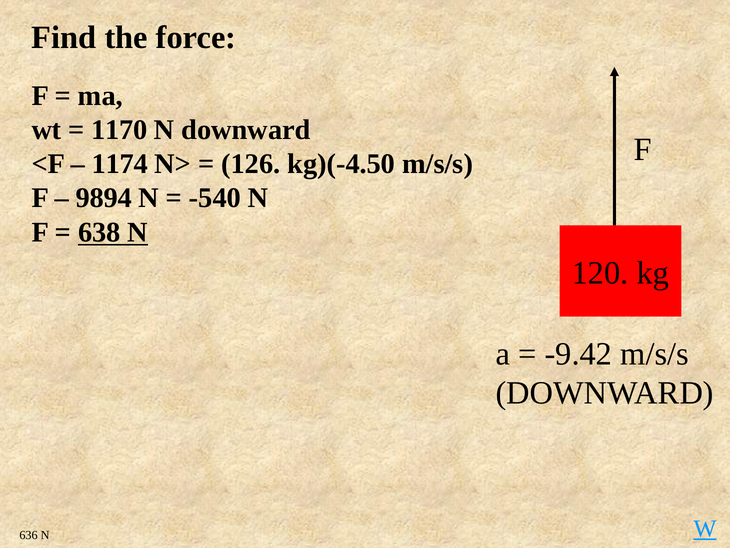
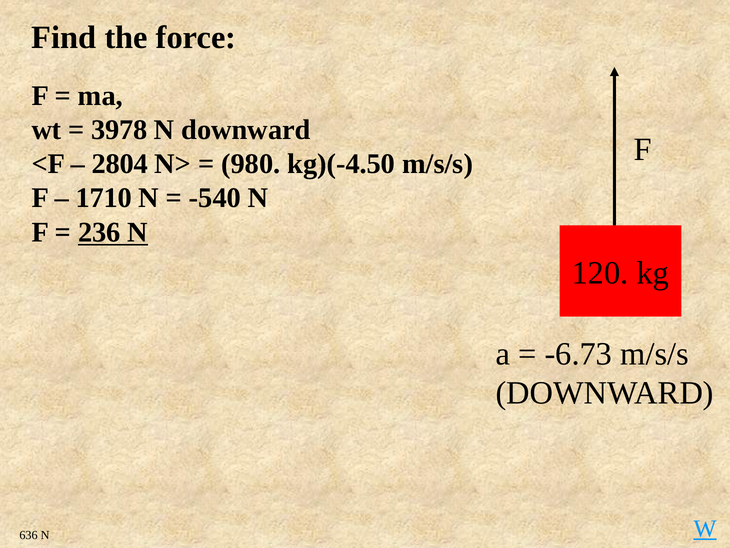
1170: 1170 -> 3978 (119, 130)
1174: 1174 -> 2804 (120, 164)
126: 126 -> 980 (251, 164)
9894: 9894 -> 1710 (104, 198)
638: 638 -> 236 (99, 232)
-9.42: -9.42 -> -6.73 (578, 354)
